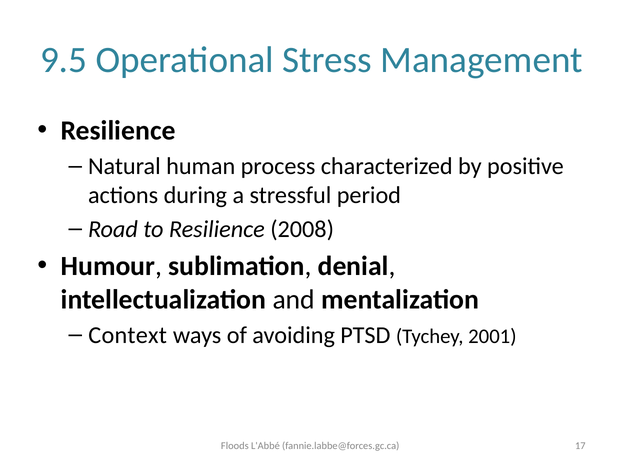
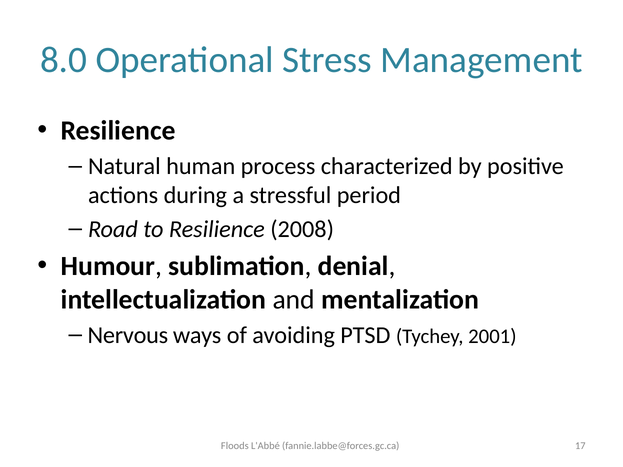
9.5: 9.5 -> 8.0 (64, 60)
Context: Context -> Nervous (128, 335)
